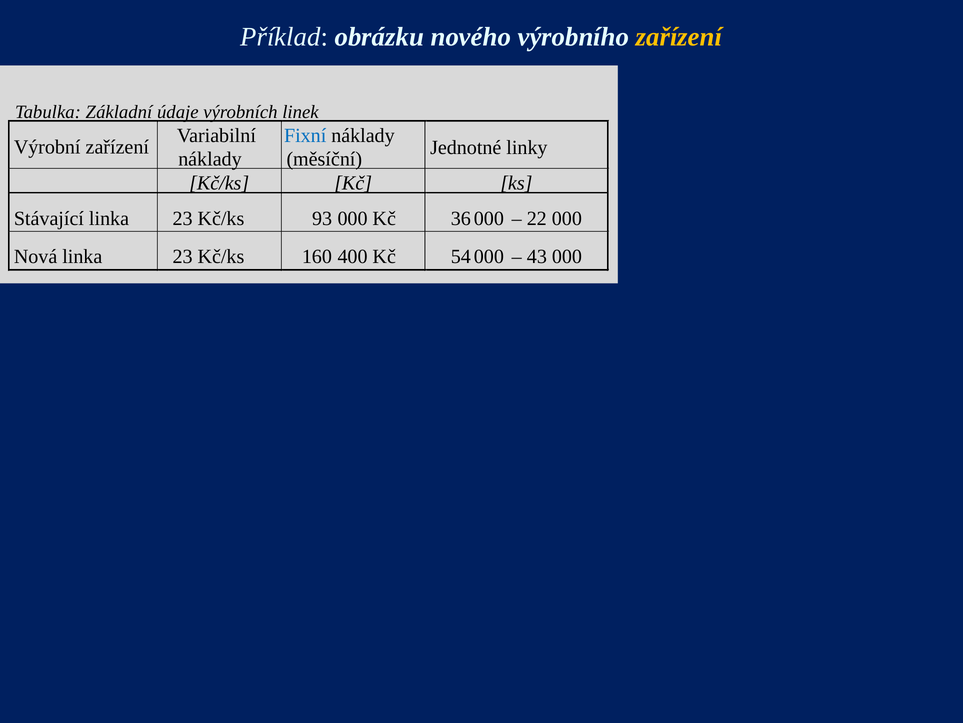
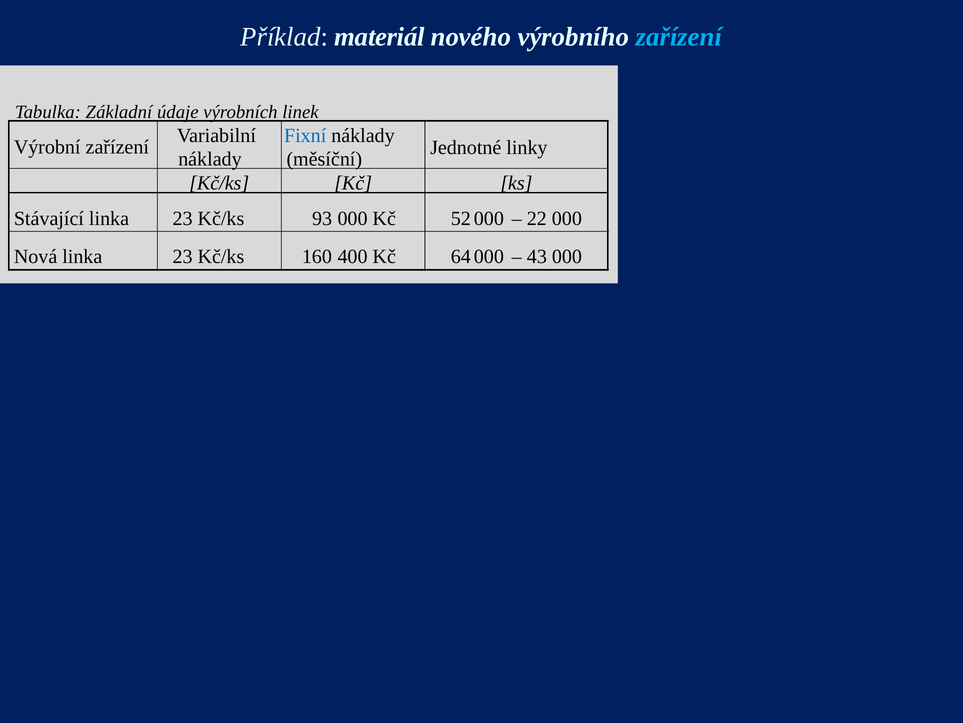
obrázku: obrázku -> materiál (379, 37)
zařízení colour: yellow -> light blue (679, 37)
36: 36 -> 52 (461, 218)
54: 54 -> 64 (461, 257)
